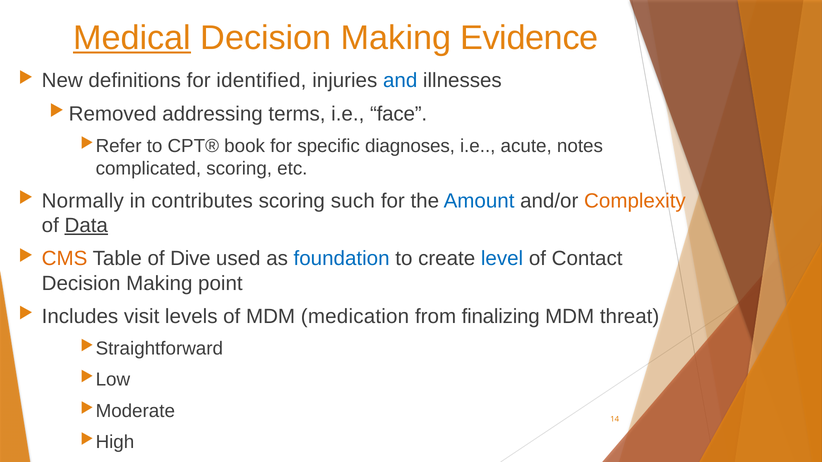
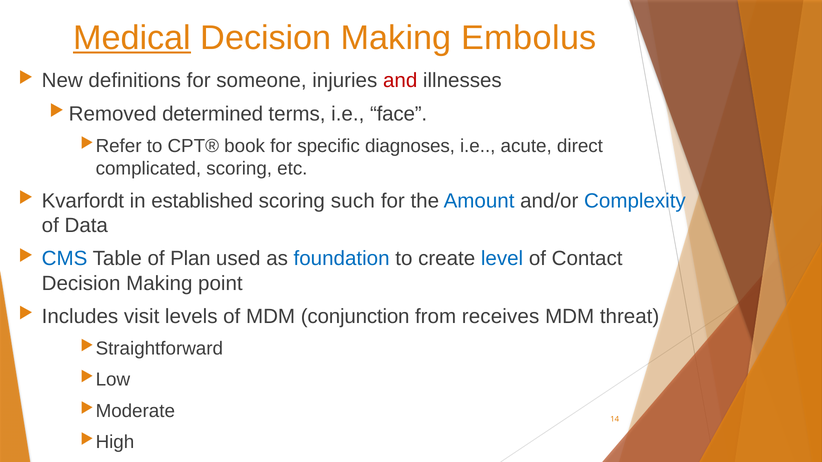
Evidence: Evidence -> Embolus (529, 38)
identified: identified -> someone (261, 81)
and colour: blue -> red (400, 81)
addressing: addressing -> determined (213, 114)
notes: notes -> direct (580, 146)
Normally: Normally -> Kvarfordt (83, 201)
contributes: contributes -> established (202, 201)
Complexity colour: orange -> blue (635, 201)
Data underline: present -> none (86, 226)
CMS colour: orange -> blue (65, 259)
Dive: Dive -> Plan (190, 259)
medication: medication -> conjunction (355, 317)
finalizing: finalizing -> receives (501, 317)
